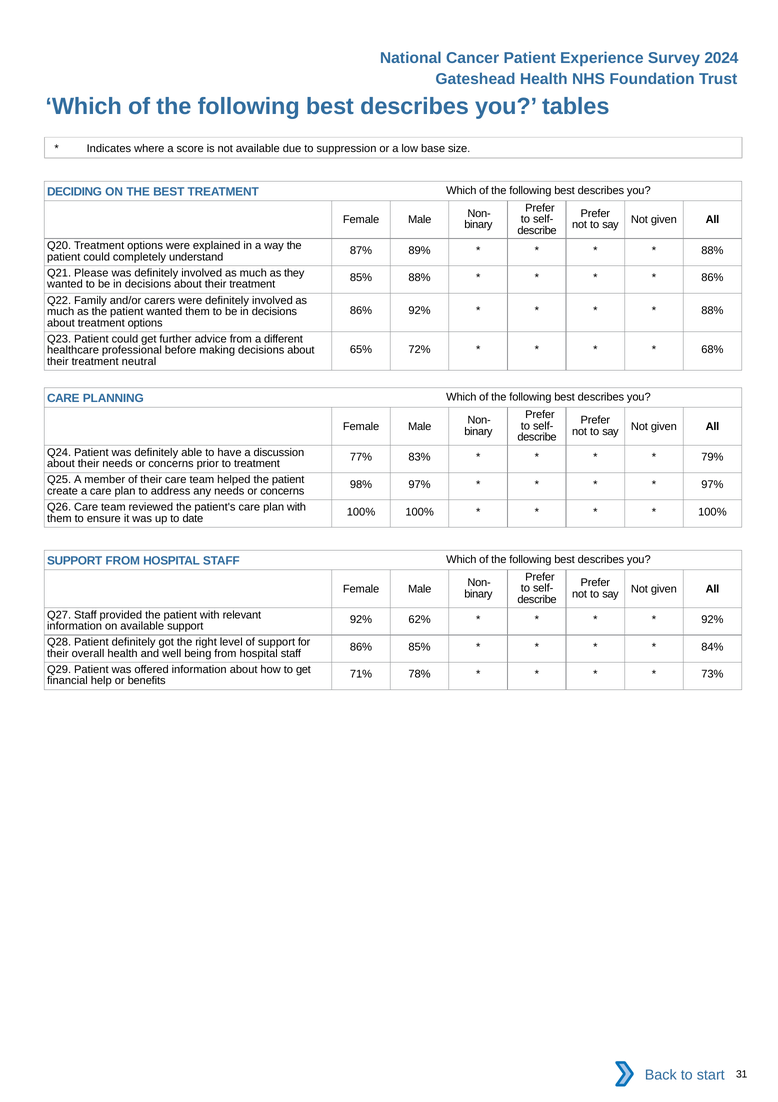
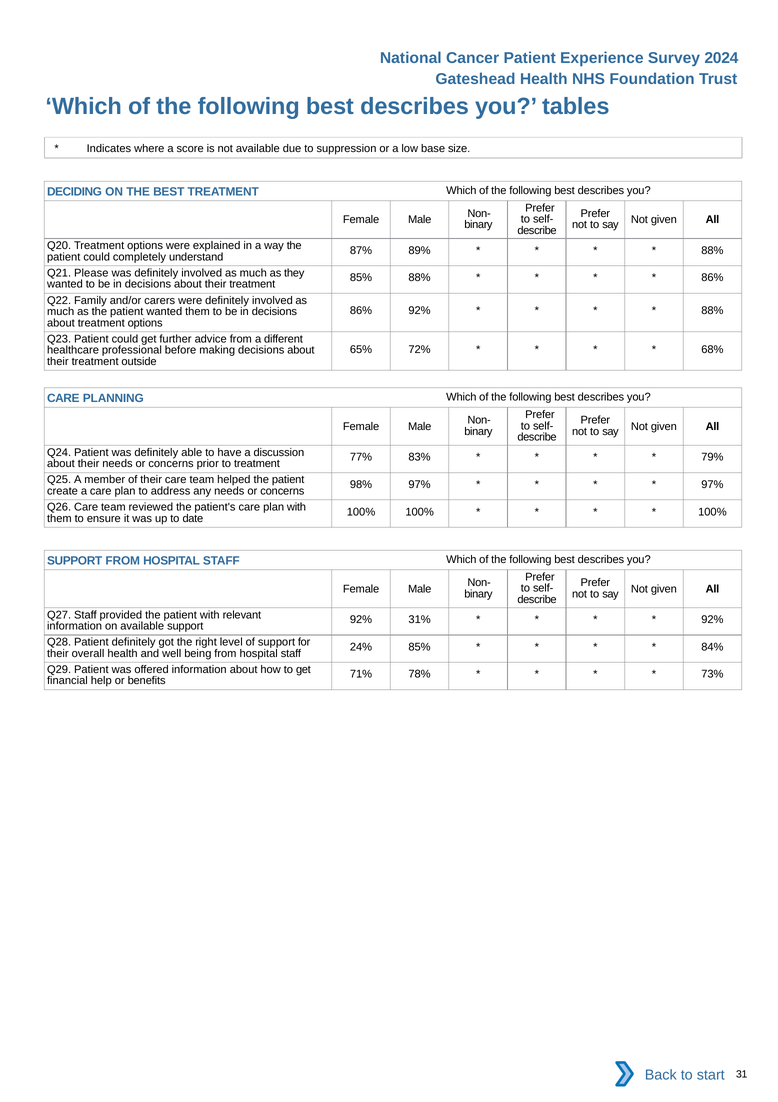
neutral: neutral -> outside (139, 361)
62%: 62% -> 31% (420, 619)
86%: 86% -> 24% (361, 646)
